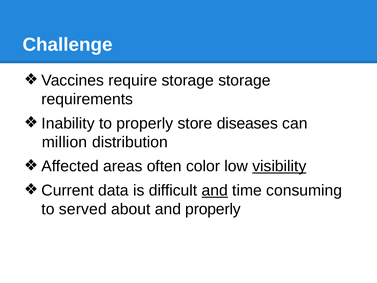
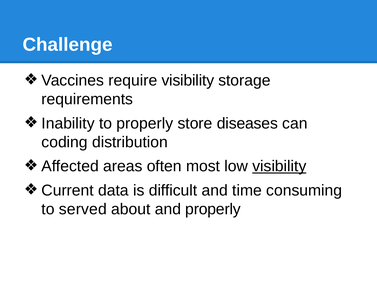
require storage: storage -> visibility (188, 80)
million: million -> coding (65, 142)
color: color -> most (203, 166)
and underline: present -> none (215, 190)
